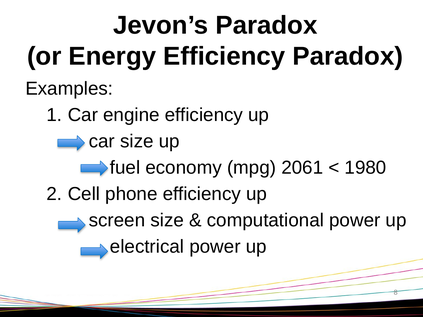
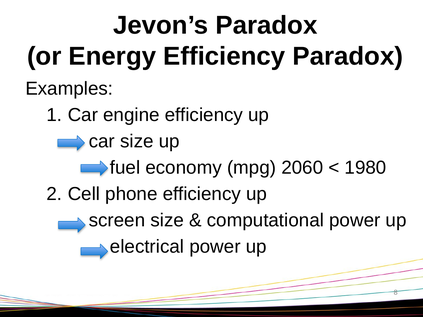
2061: 2061 -> 2060 (302, 168)
